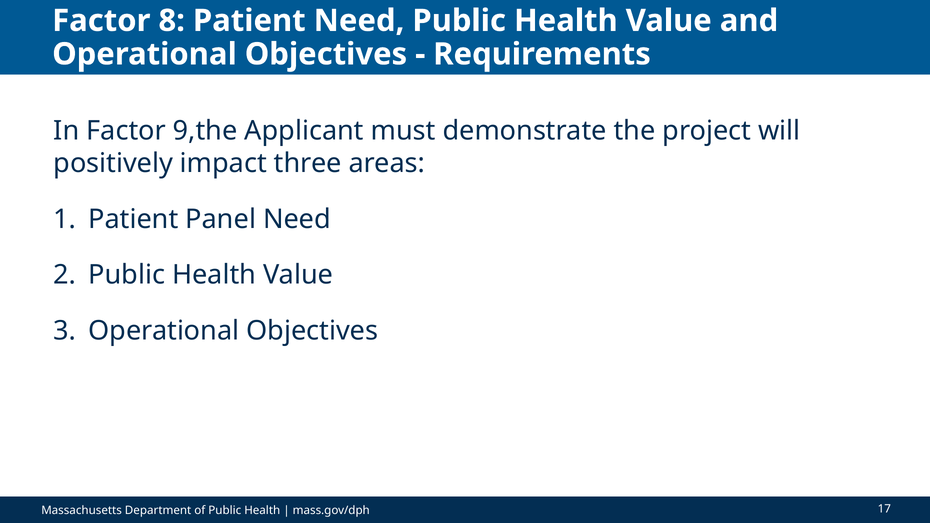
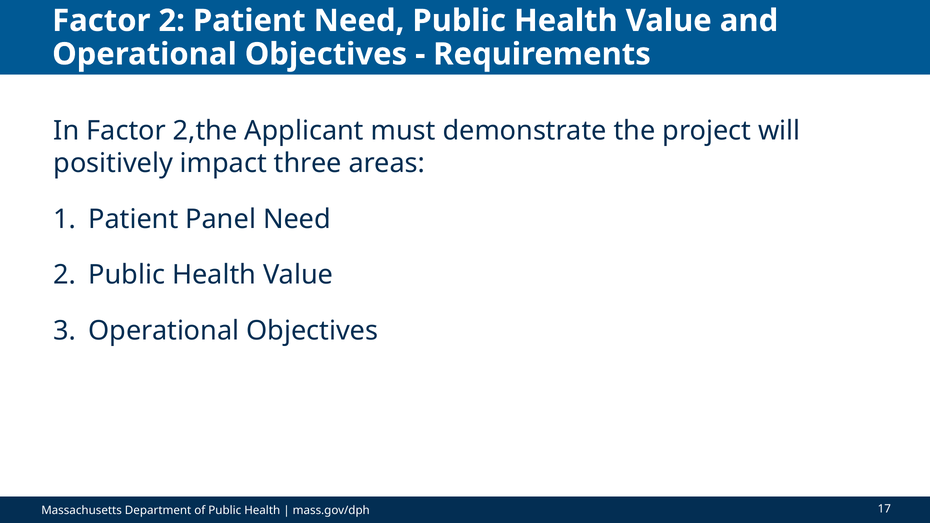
Factor 8: 8 -> 2 (172, 21)
9,the: 9,the -> 2,the (205, 131)
